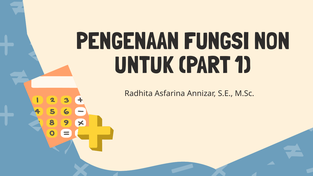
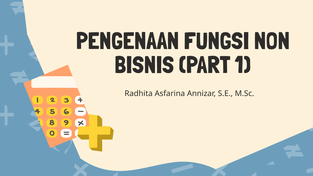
UNTUK: UNTUK -> BISNIS (144, 65)
